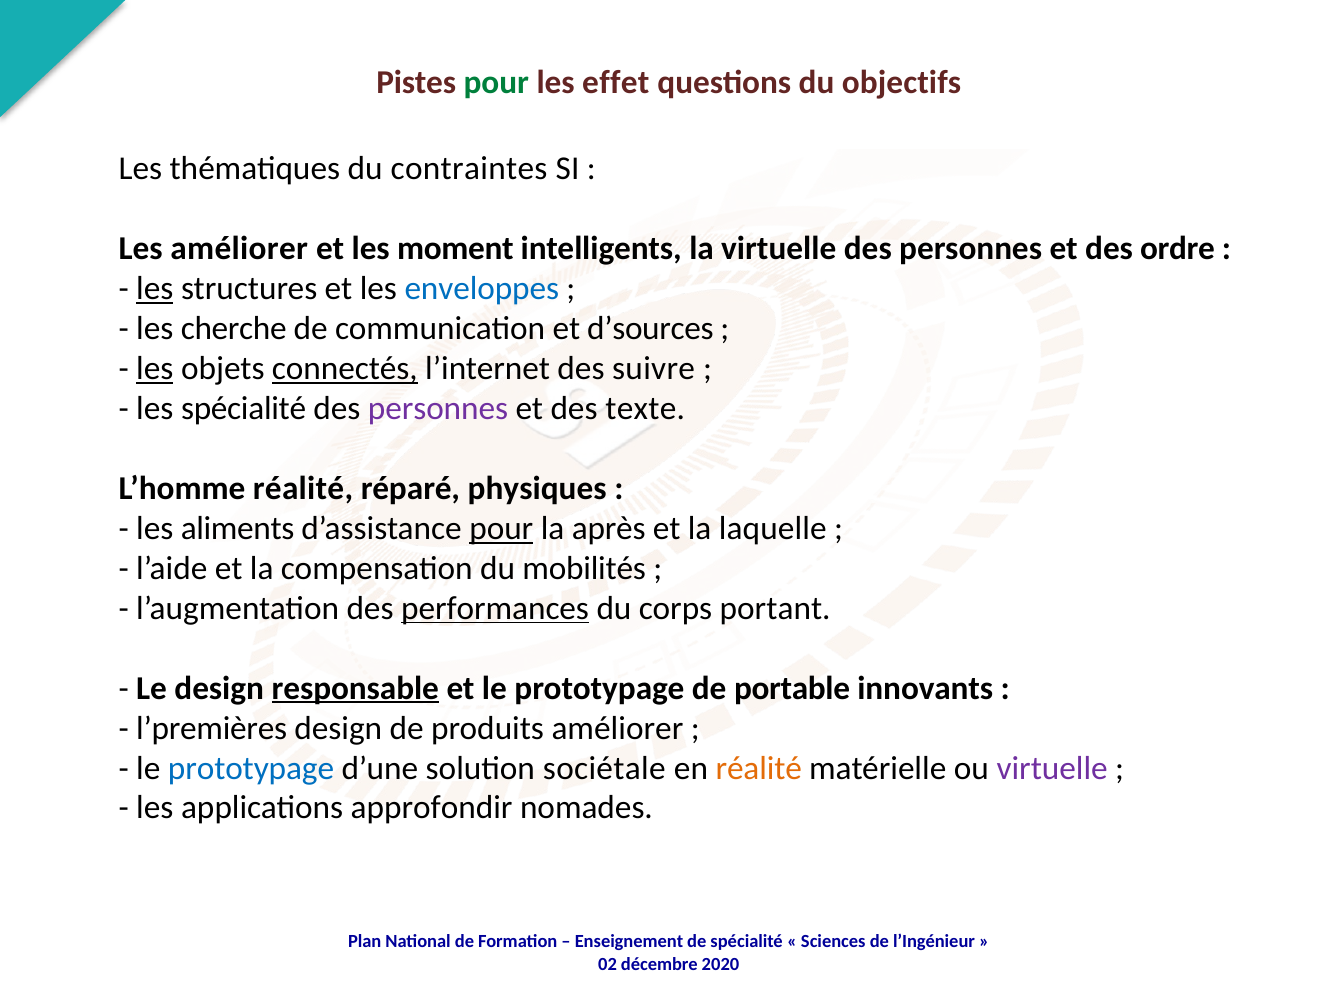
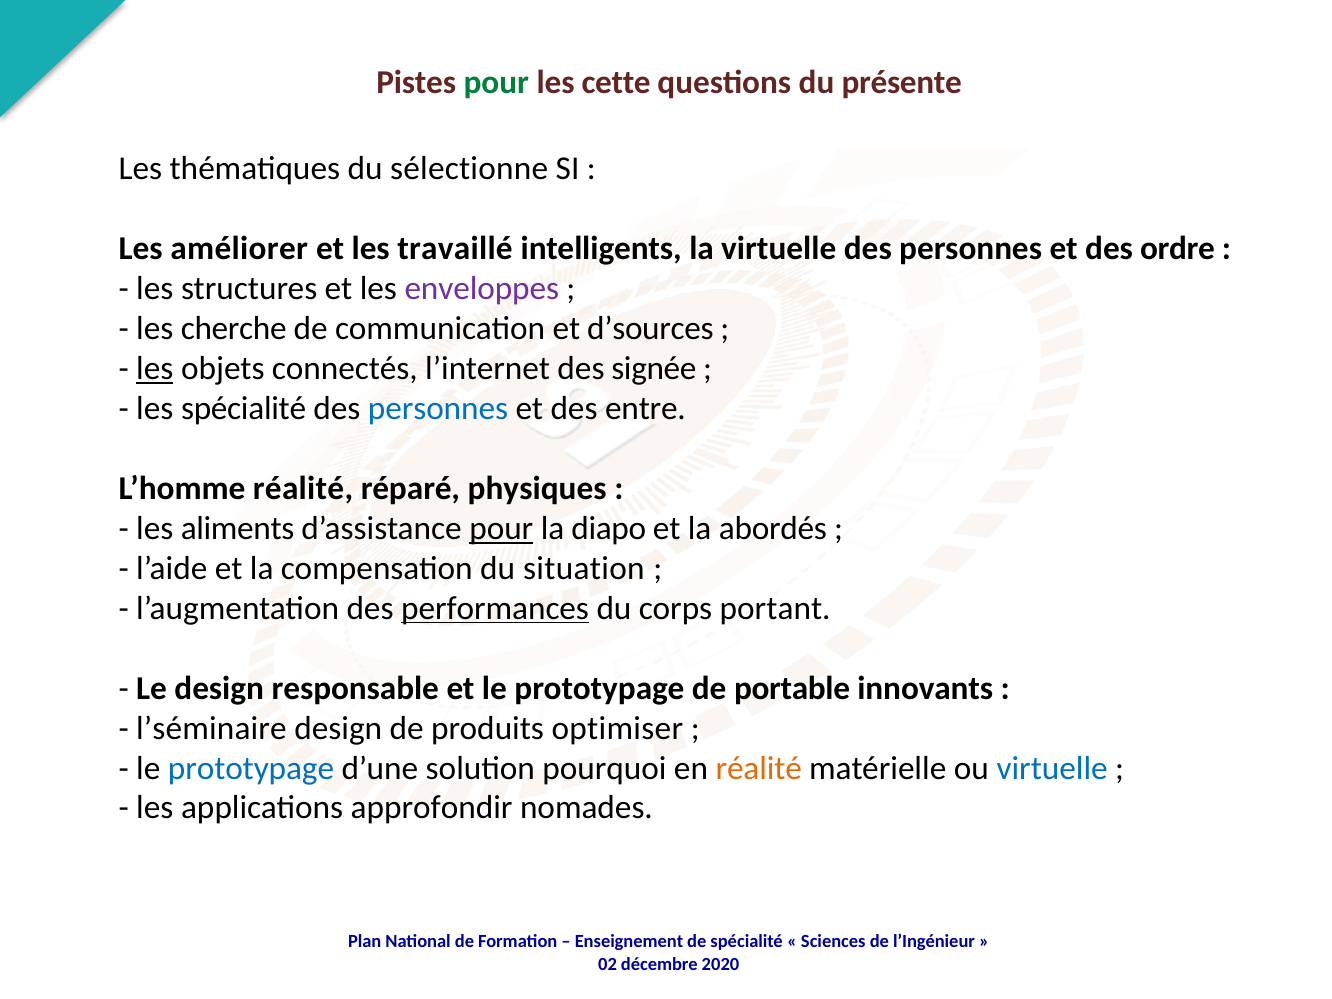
effet: effet -> cette (616, 83)
objectifs: objectifs -> présente (902, 83)
contraintes: contraintes -> sélectionne (469, 169)
moment: moment -> travaillé (455, 249)
les underline: present -> none (155, 289)
enveloppes colour: blue -> purple (482, 289)
connectés underline: present -> none (345, 368)
suivre: suivre -> signée (654, 368)
personnes colour: purple -> blue (438, 408)
texte: texte -> entre (645, 408)
après: après -> diapo (609, 528)
laquelle: laquelle -> abordés (773, 528)
mobilités: mobilités -> situation (584, 568)
responsable underline: present -> none (355, 688)
l’premières: l’premières -> l’séminaire (211, 728)
produits améliorer: améliorer -> optimiser (617, 728)
sociétale: sociétale -> pourquoi (604, 768)
virtuelle colour: purple -> blue (1052, 768)
